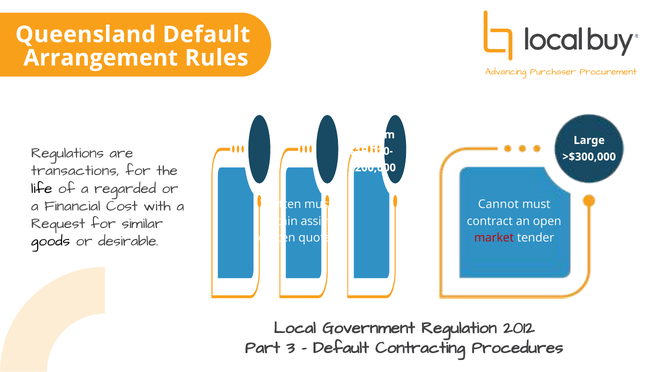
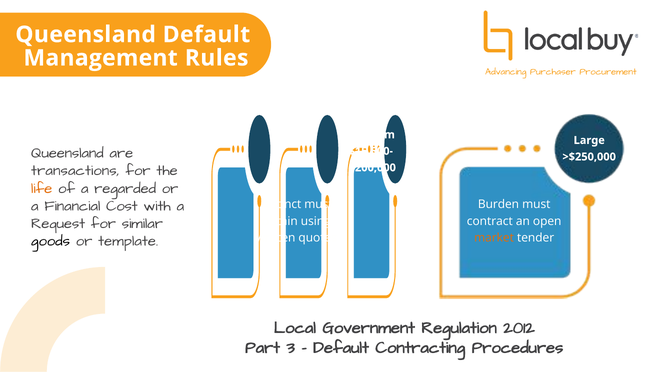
Arrangement: Arrangement -> Management (101, 58)
Regulations: Regulations -> Queensland (67, 153)
$15,010-: $15,010- -> $15,500- (371, 151)
>$300,000: >$300,000 -> >$250,000 (589, 157)
life colour: black -> orange (42, 188)
Written: Written -> Distinct (281, 204)
Cannot: Cannot -> Burden (499, 204)
assist: assist -> using (316, 221)
market colour: red -> orange (494, 238)
desirable: desirable -> template (128, 241)
